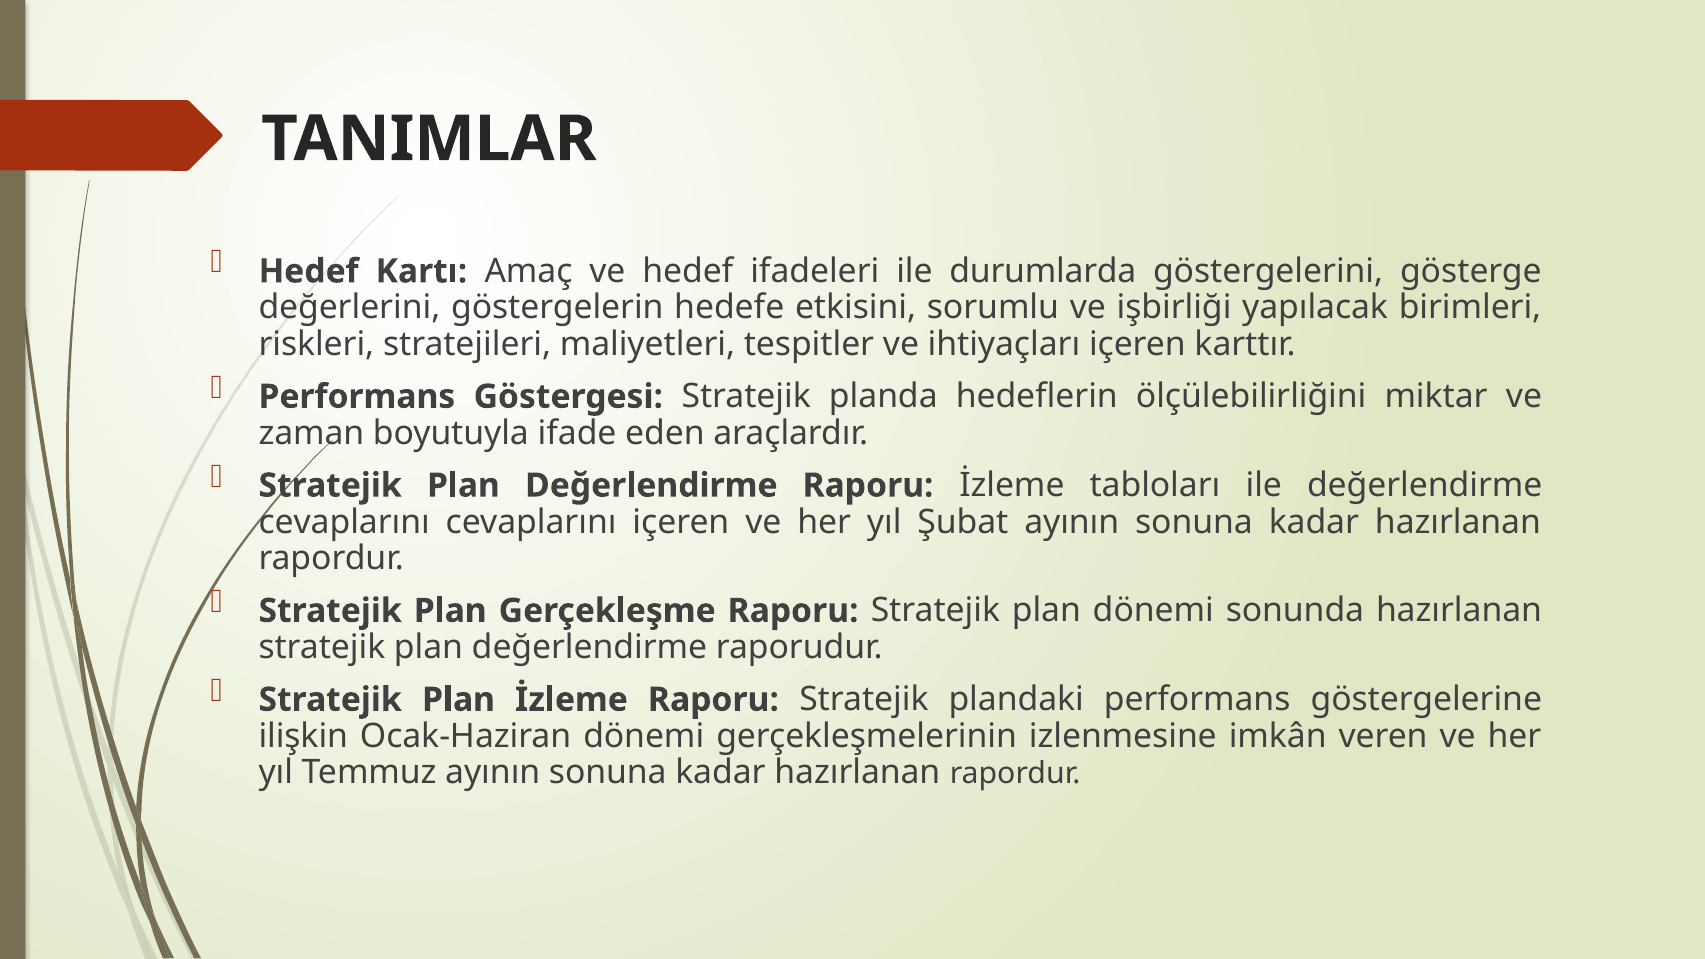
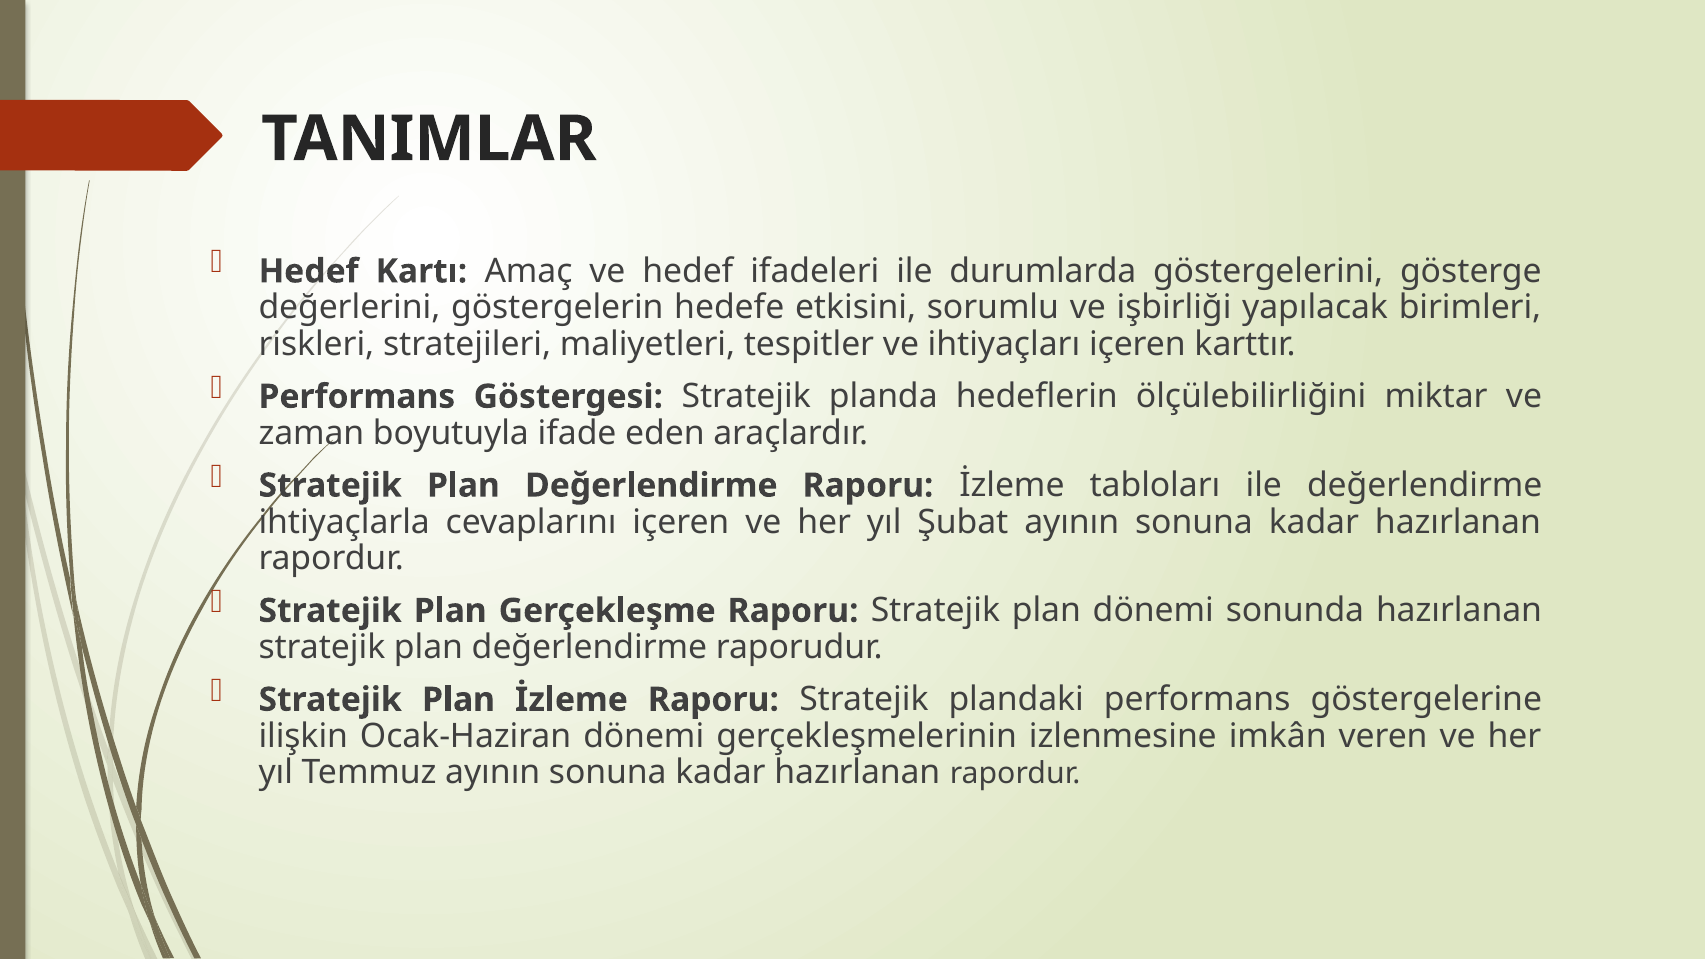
cevaplarını: cevaplarını -> ihtiyaçlarla (344, 522)
